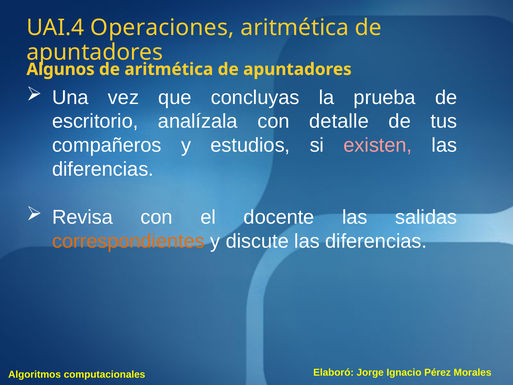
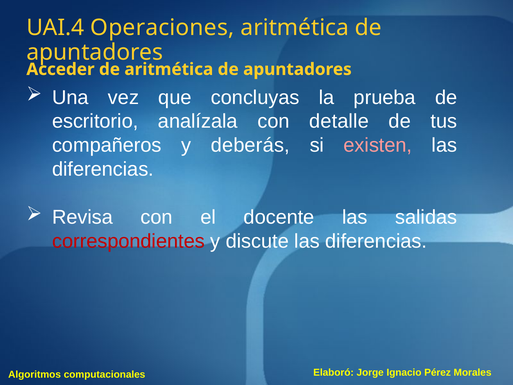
Algunos: Algunos -> Acceder (60, 69)
estudios: estudios -> deberás (250, 145)
correspondientes colour: orange -> red (128, 241)
